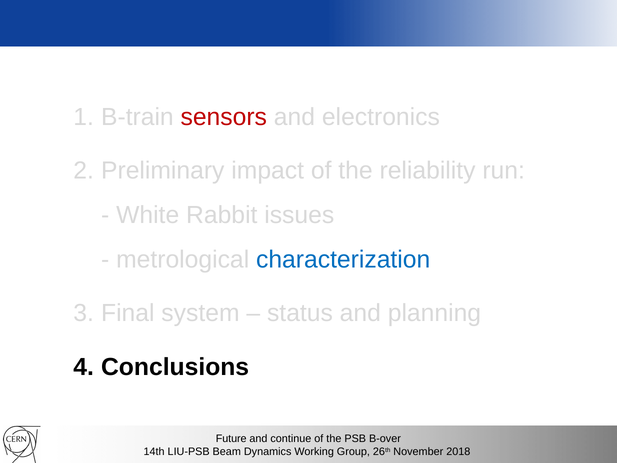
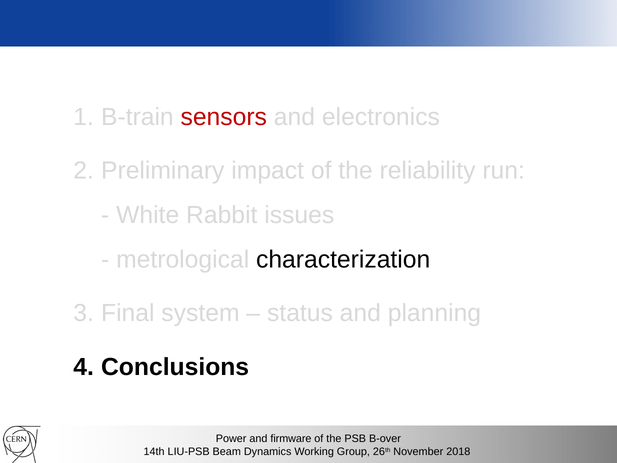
characterization colour: blue -> black (343, 259)
Future: Future -> Power (231, 438)
continue: continue -> firmware (291, 438)
